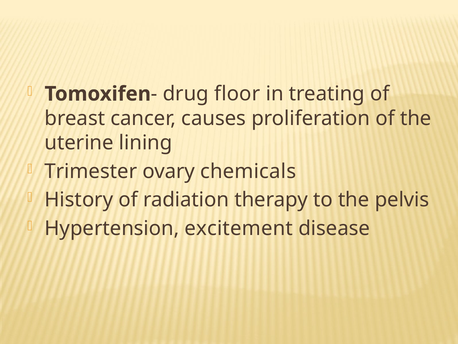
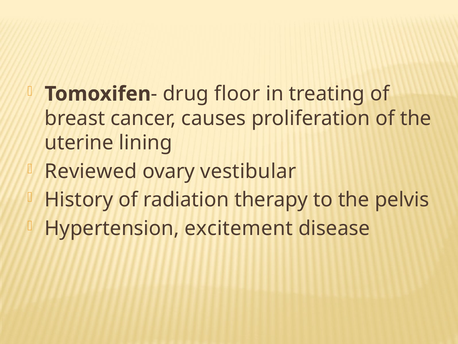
Trimester: Trimester -> Reviewed (91, 171)
chemicals: chemicals -> vestibular (248, 171)
